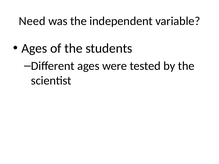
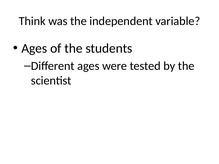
Need: Need -> Think (32, 21)
